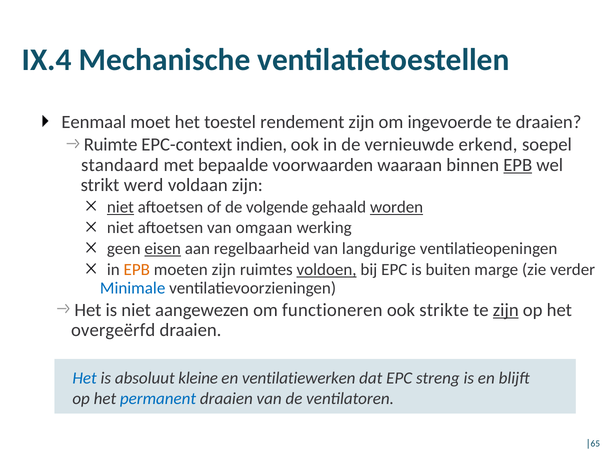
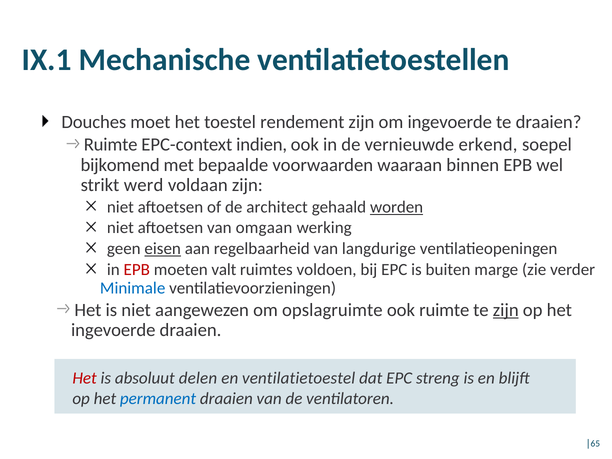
IX.4: IX.4 -> IX.1 (47, 60)
Eenmaal: Eenmaal -> Douches (94, 122)
standaard: standaard -> bijkomend (120, 165)
EPB underline: present -> none (518, 165)
niet underline: present -> none (120, 207)
volgende: volgende -> architect (277, 207)
EPB colour: orange -> red (137, 270)
moeten zijn: zijn -> valt (224, 270)
voldoen underline: present -> none (327, 270)
functioneren: functioneren -> opslagruimte (332, 310)
ook strikte: strikte -> ruimte (444, 310)
overgeërfd: overgeërfd -> ingevoerde (113, 330)
Het colour: blue -> red (85, 378)
kleine: kleine -> delen (198, 378)
ventilatiewerken: ventilatiewerken -> ventilatietoestel (299, 378)
